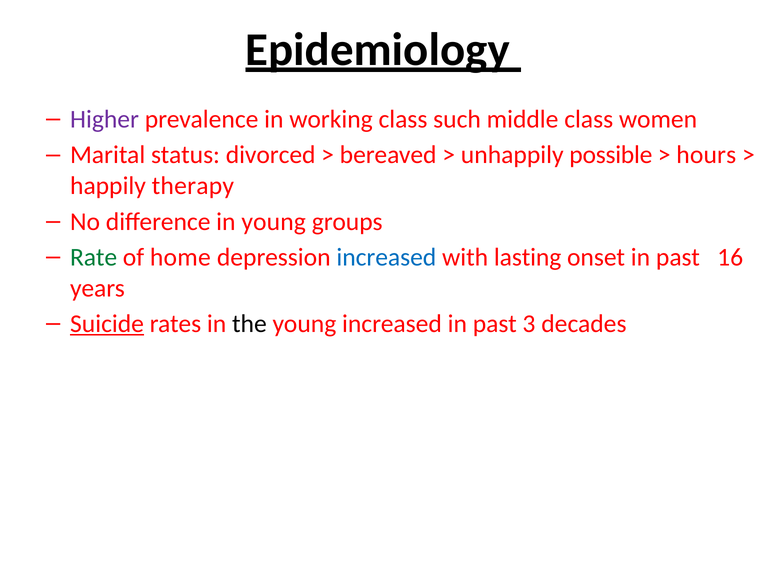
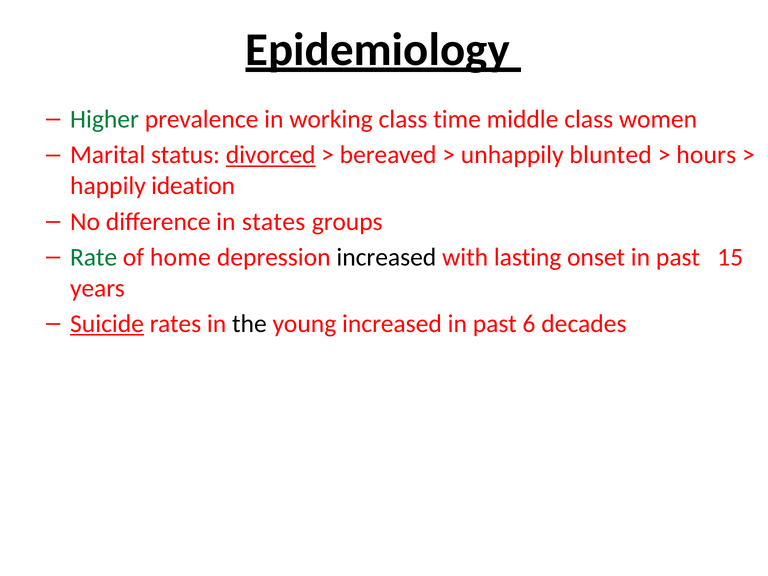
Higher colour: purple -> green (105, 119)
such: such -> time (457, 119)
divorced underline: none -> present (271, 155)
possible: possible -> blunted (611, 155)
therapy: therapy -> ideation (193, 186)
in young: young -> states (274, 222)
increased colour: blue -> black (386, 257)
16: 16 -> 15 (730, 257)
3: 3 -> 6 (529, 324)
